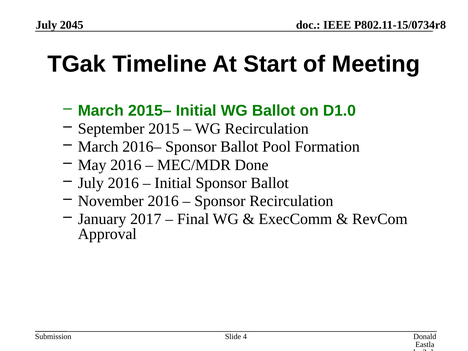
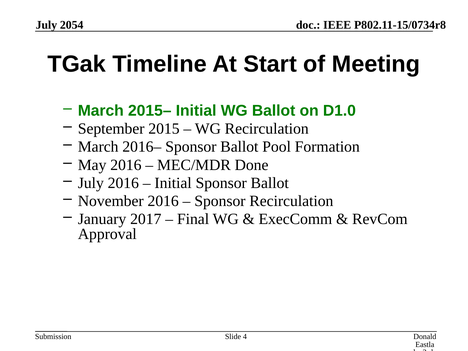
2045: 2045 -> 2054 (72, 25)
